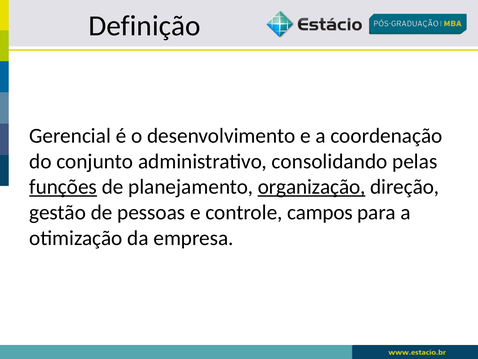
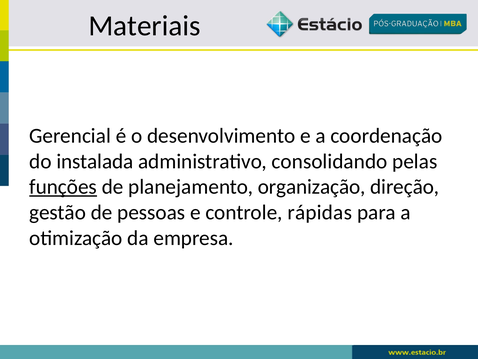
Definição: Definição -> Materiais (145, 26)
conjunto: conjunto -> instalada (95, 161)
organização underline: present -> none (312, 187)
campos: campos -> rápidas (320, 212)
